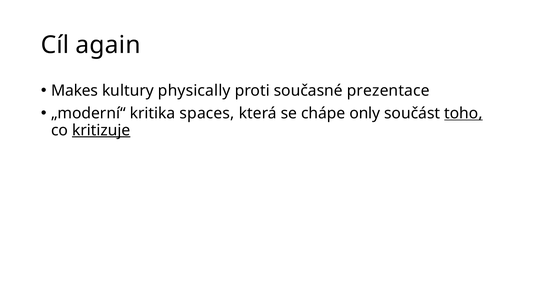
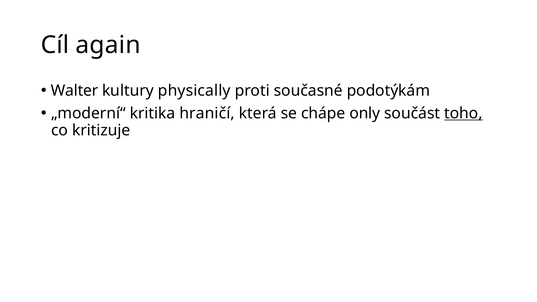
Makes: Makes -> Walter (75, 91)
prezentace: prezentace -> podotýkám (388, 91)
spaces: spaces -> hraničí (207, 113)
kritizuje underline: present -> none (101, 130)
